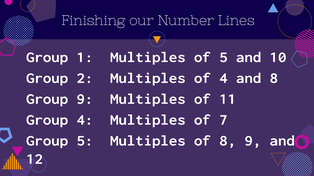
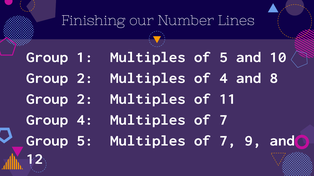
9: 9 -> 2 (85, 99)
5 Multiples of 8: 8 -> 7 (228, 141)
